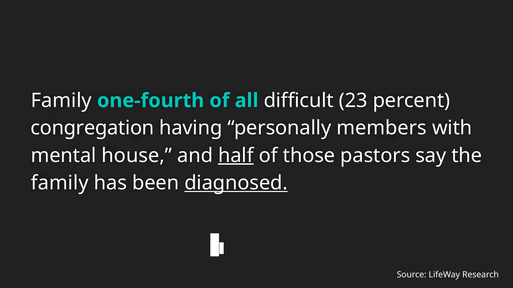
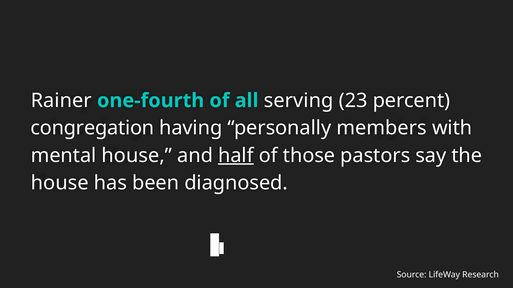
Family: Family -> Rainer (61, 101)
difficult: difficult -> serving (299, 101)
family: family -> house (60, 183)
diagnosed underline: present -> none (236, 183)
